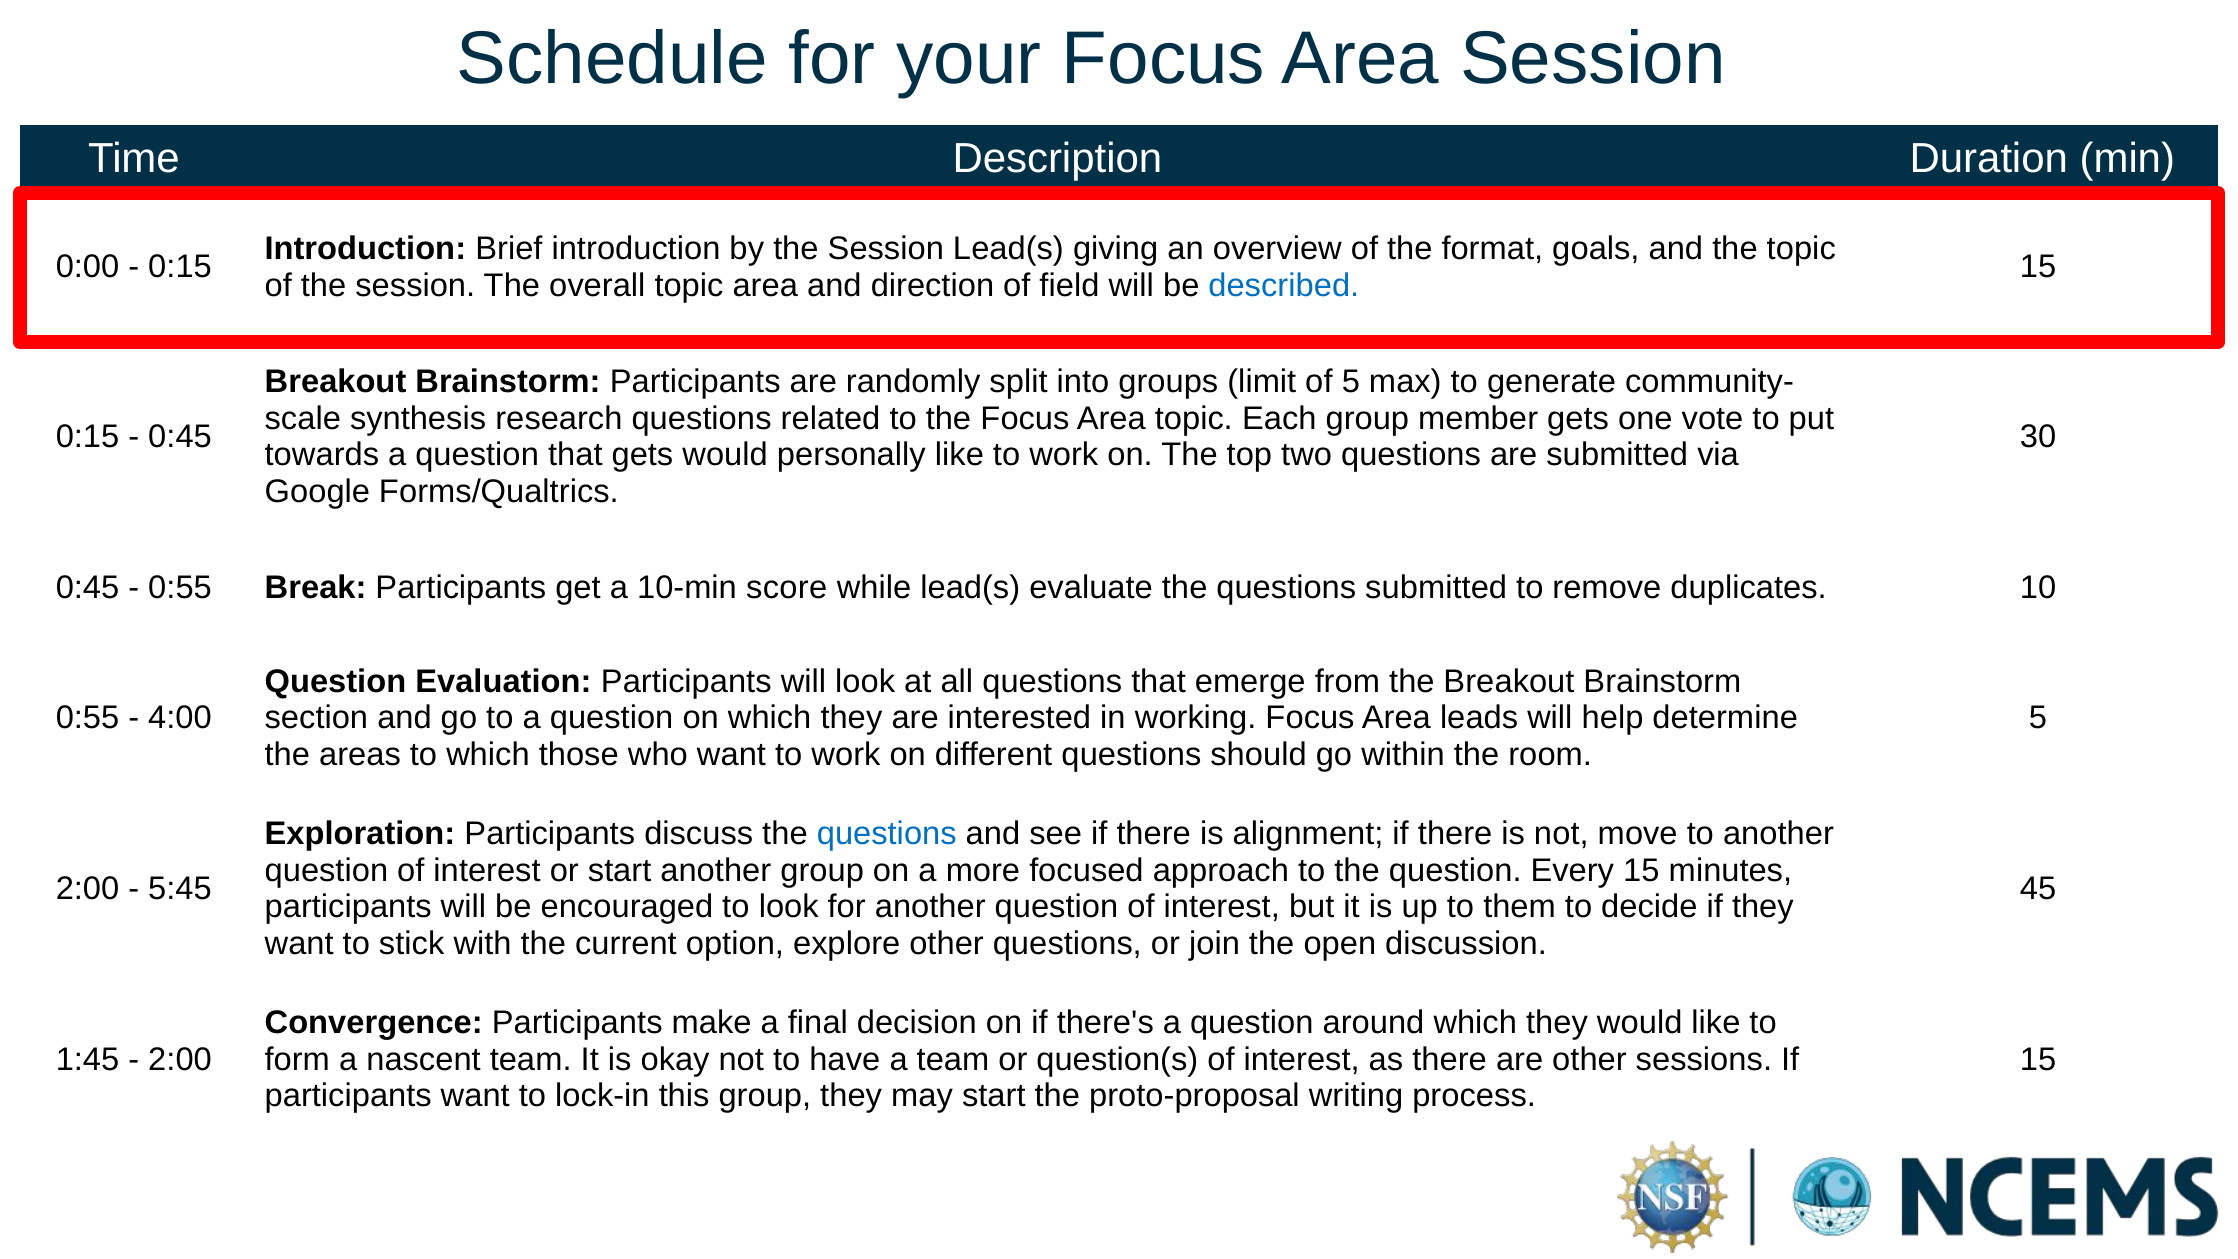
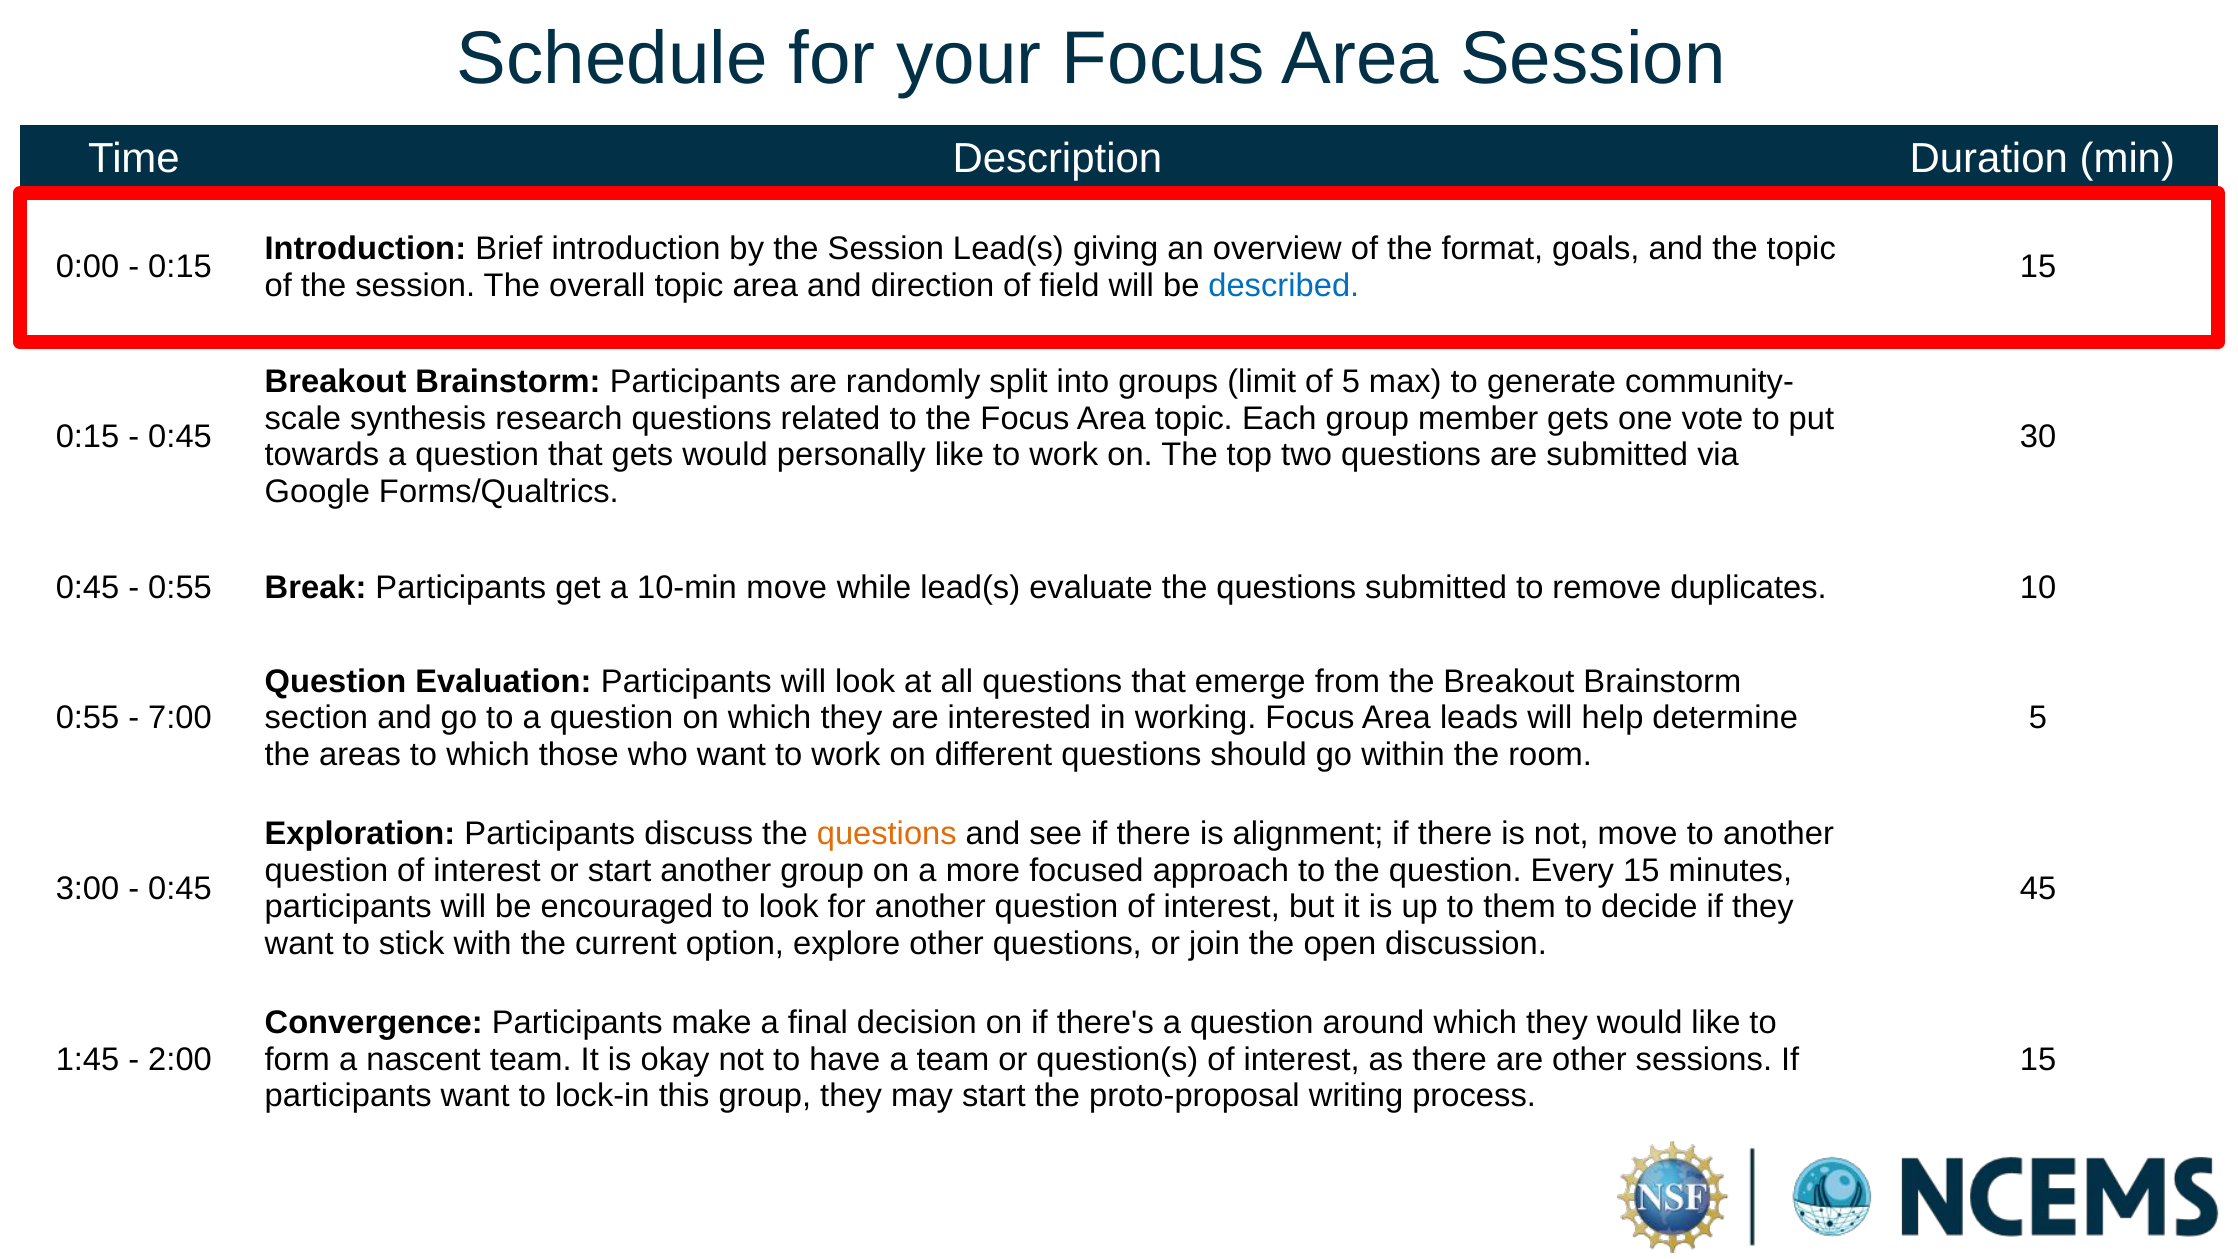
10-min score: score -> move (787, 587)
4:00: 4:00 -> 7:00 (180, 718)
questions colour: blue -> orange (887, 834)
2:00: 2:00 -> 3:00 (87, 889)
5:45: 5:45 -> 0:45 (180, 889)
